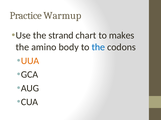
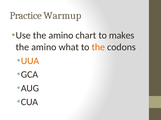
Use the strand: strand -> amino (61, 36)
body: body -> what (69, 47)
the colour: blue -> orange (98, 47)
